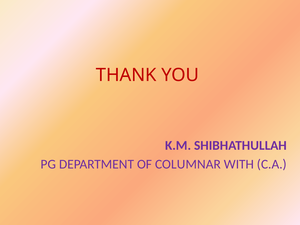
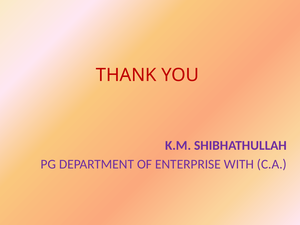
COLUMNAR: COLUMNAR -> ENTERPRISE (188, 164)
